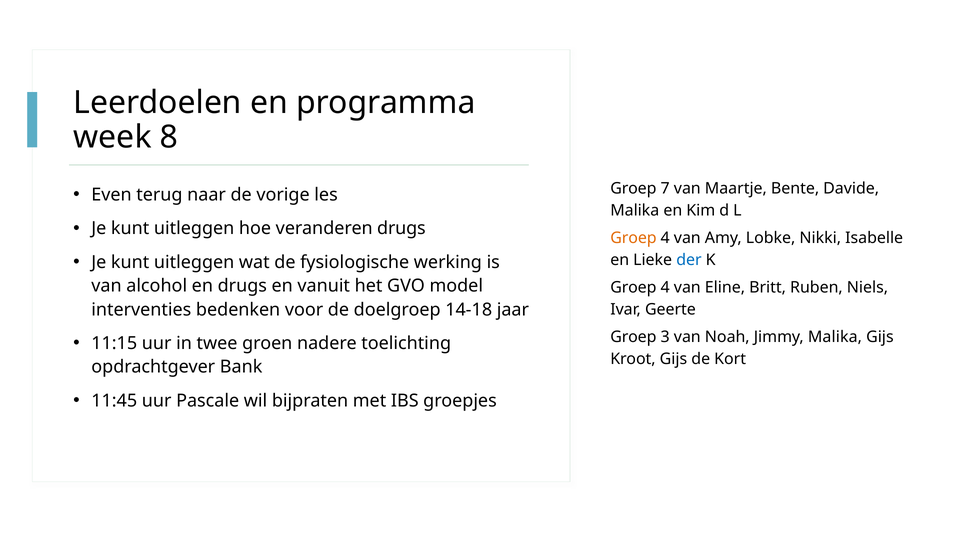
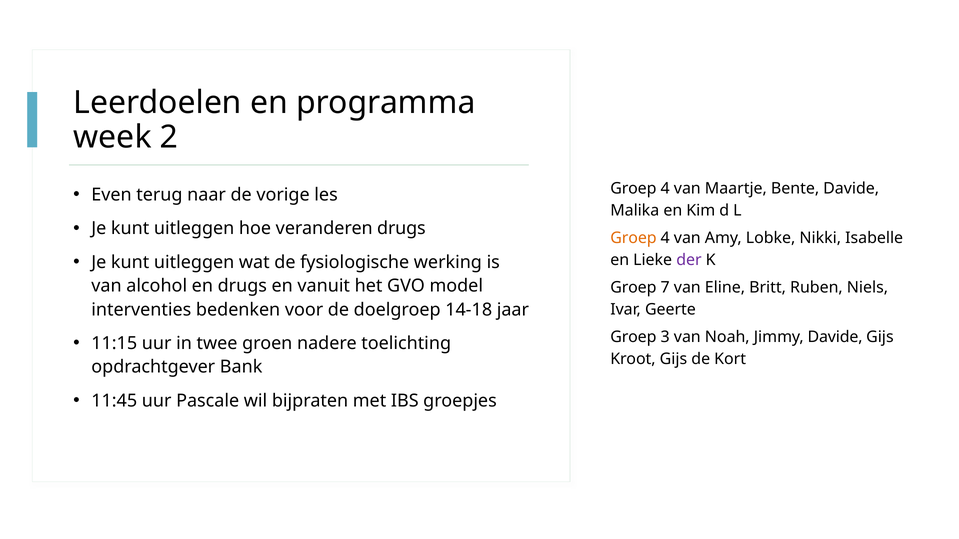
8: 8 -> 2 (169, 138)
7: 7 -> 4 (665, 189)
der colour: blue -> purple (689, 260)
4: 4 -> 7 (665, 288)
Jimmy Malika: Malika -> Davide (835, 337)
